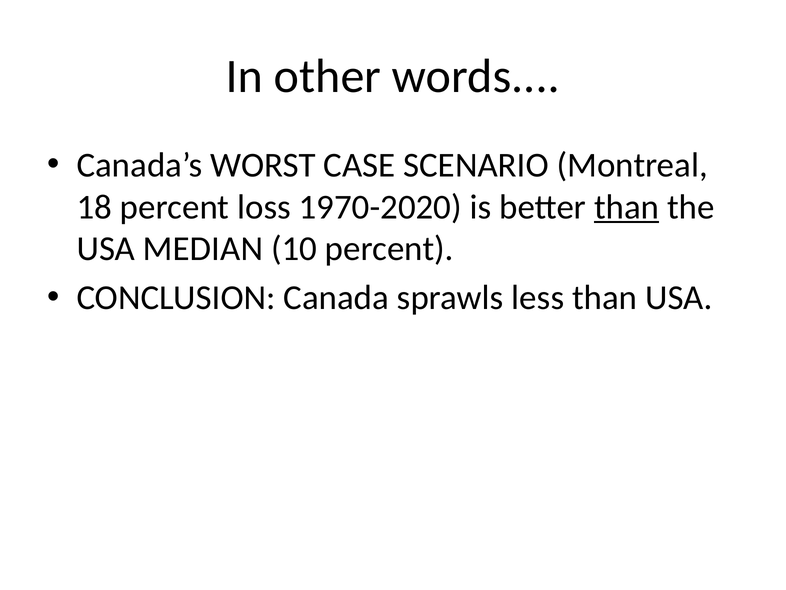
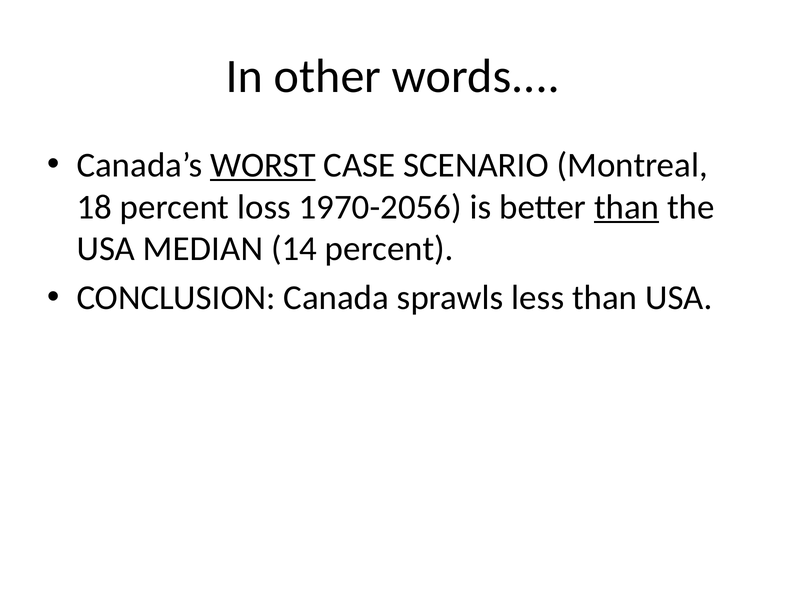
WORST underline: none -> present (263, 165)
1970-2020: 1970-2020 -> 1970-2056 (380, 207)
10: 10 -> 14 (294, 249)
